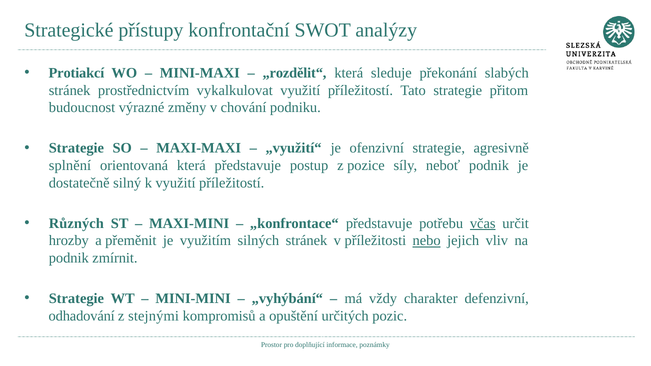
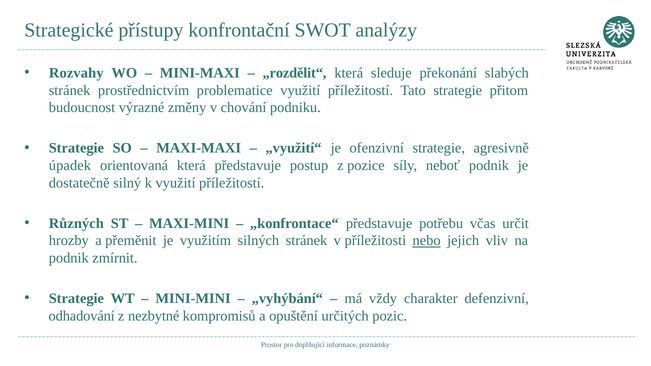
Protiakcí: Protiakcí -> Rozvahy (76, 73)
vykalkulovat: vykalkulovat -> problematice (235, 90)
splnění: splnění -> úpadek (70, 166)
včas underline: present -> none (483, 223)
stejnými: stejnými -> nezbytné (154, 316)
